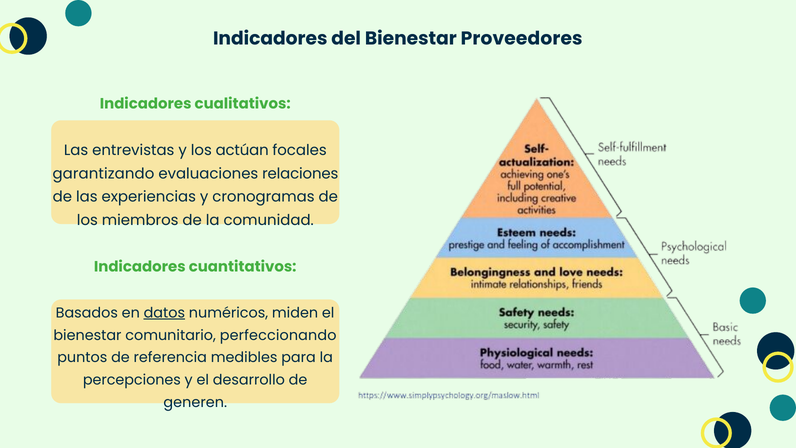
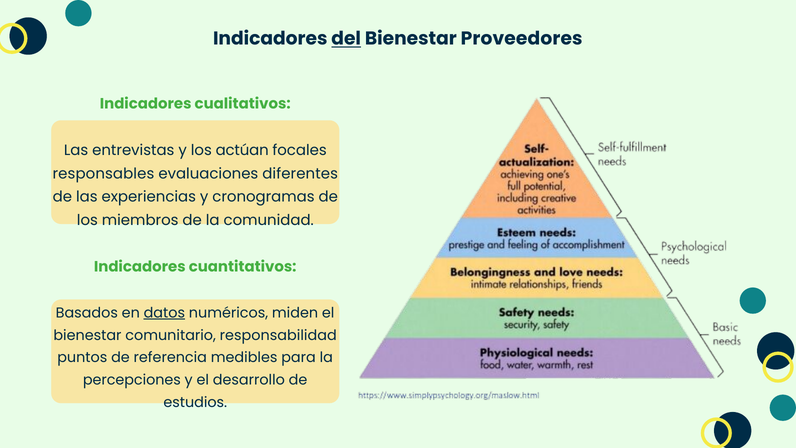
del underline: none -> present (346, 39)
garantizando: garantizando -> responsables (103, 173)
relaciones: relaciones -> diferentes (300, 173)
perfeccionando: perfeccionando -> responsabilidad (278, 335)
generen: generen -> estudios (195, 402)
